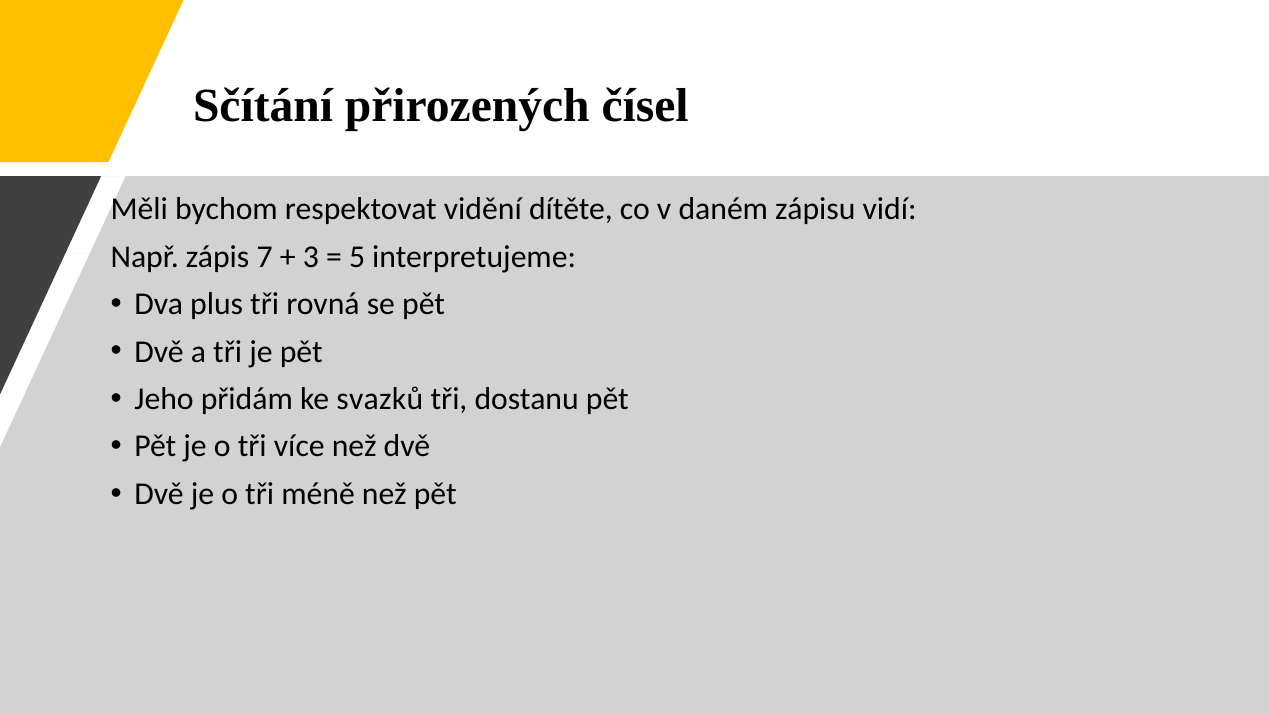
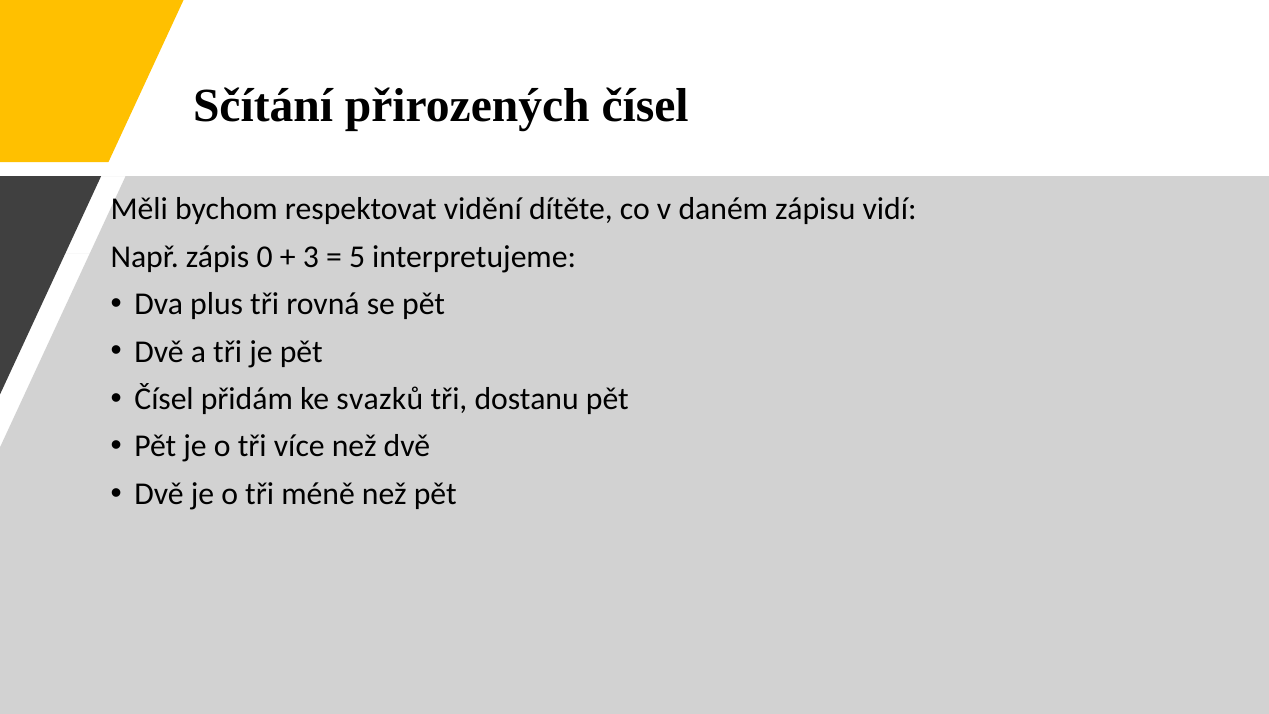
7: 7 -> 0 (265, 257)
Jeho: Jeho -> Čísel (164, 399)
